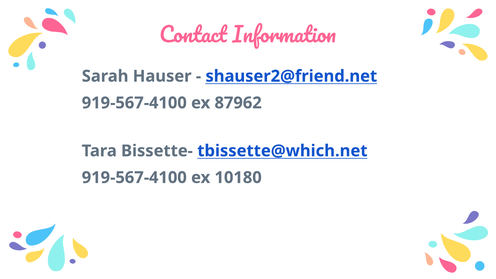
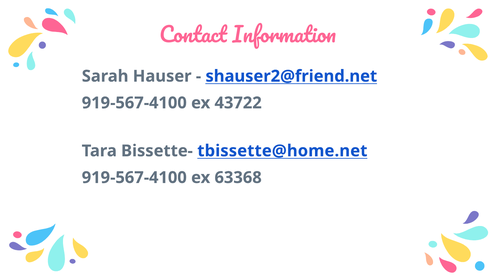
87962: 87962 -> 43722 (238, 103)
tbissette@which.net: tbissette@which.net -> tbissette@home.net (282, 151)
10180: 10180 -> 63368 (238, 178)
